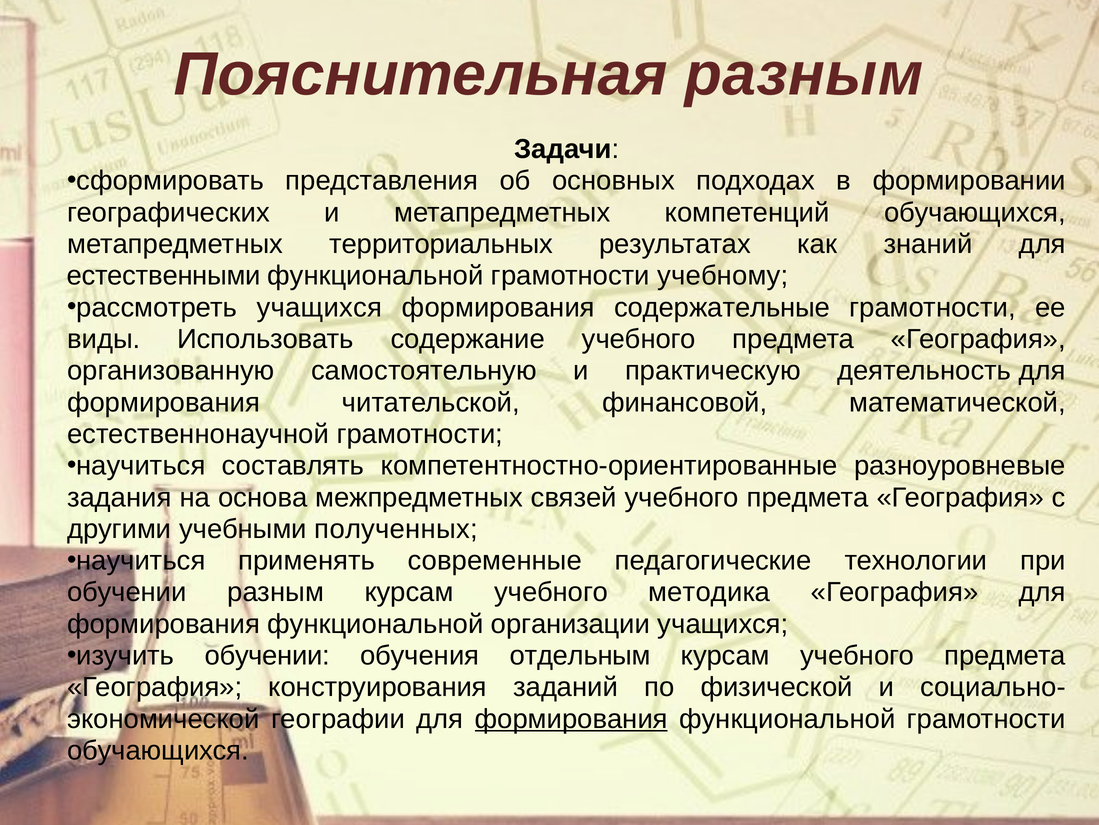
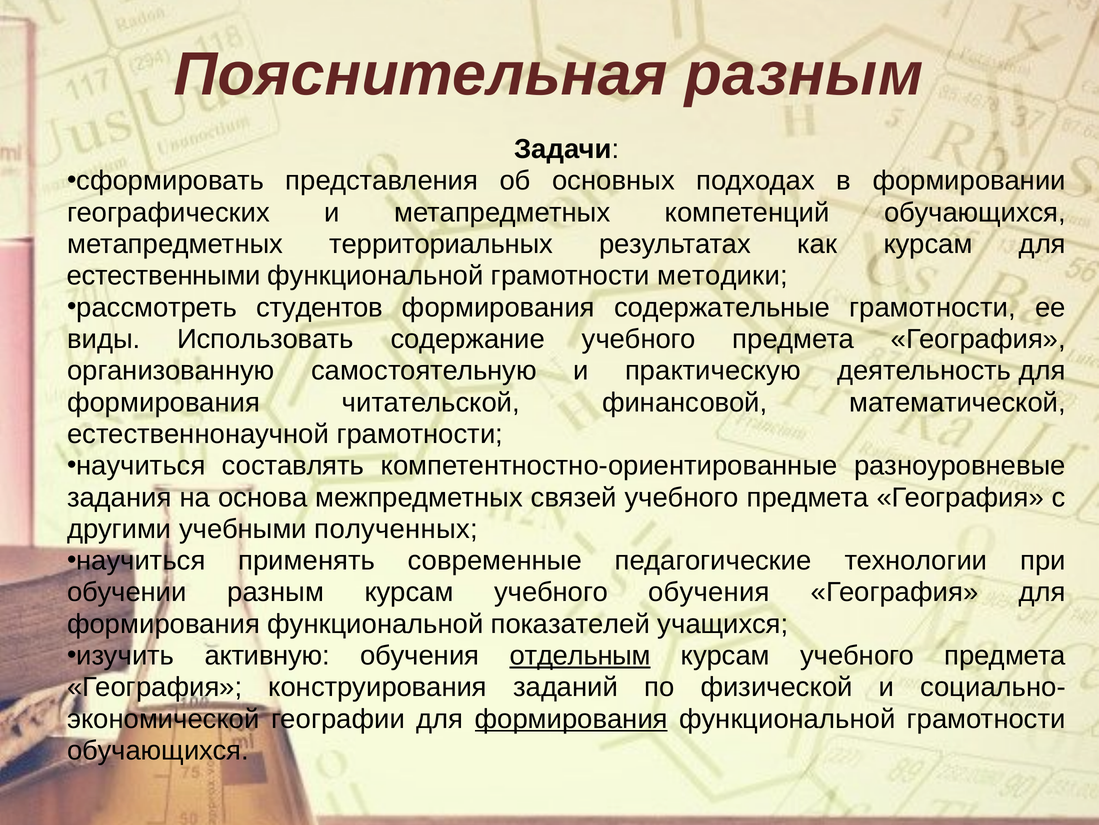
как знаний: знаний -> курсам (928, 244)
учебному: учебному -> методики (723, 276)
рассмотреть учащихся: учащихся -> студентов (320, 307)
учебного методика: методика -> обучения (709, 592)
организации: организации -> показателей (570, 624)
изучить обучении: обучении -> активную (267, 655)
отдельным underline: none -> present (580, 655)
